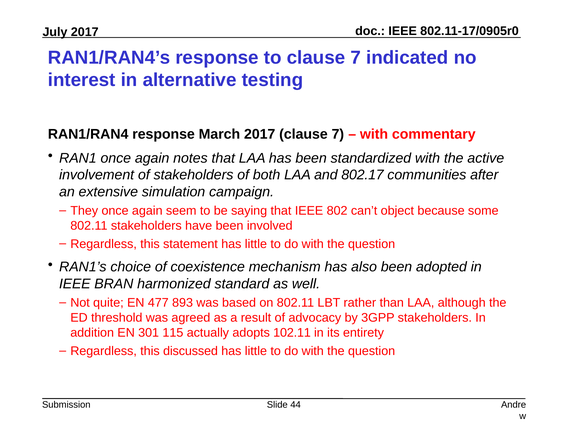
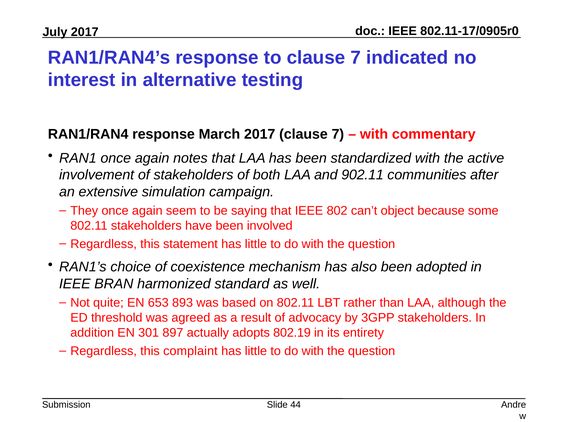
802.17: 802.17 -> 902.11 (363, 175)
477: 477 -> 653 (158, 303)
115: 115 -> 897 (173, 333)
102.11: 102.11 -> 802.19 (292, 333)
discussed: discussed -> complaint (190, 351)
